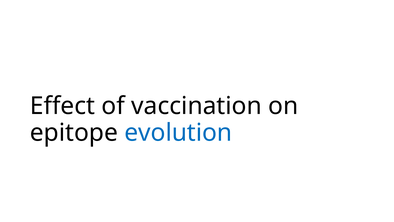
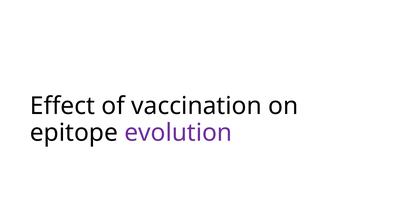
evolution colour: blue -> purple (178, 133)
